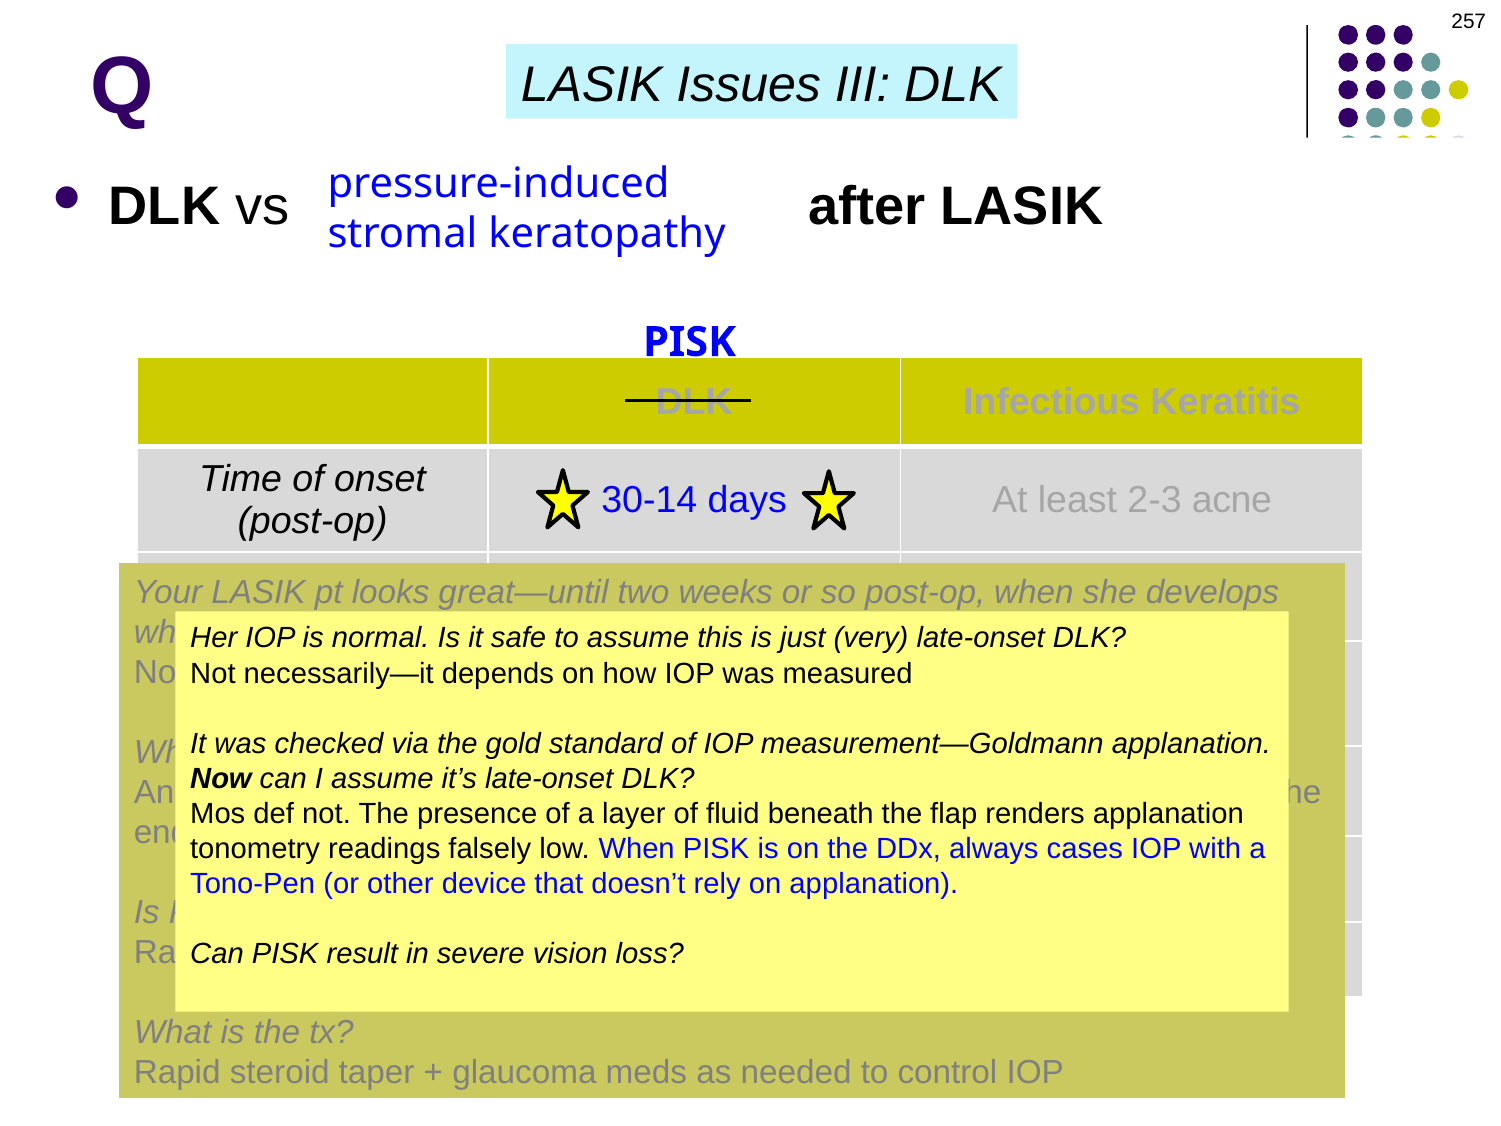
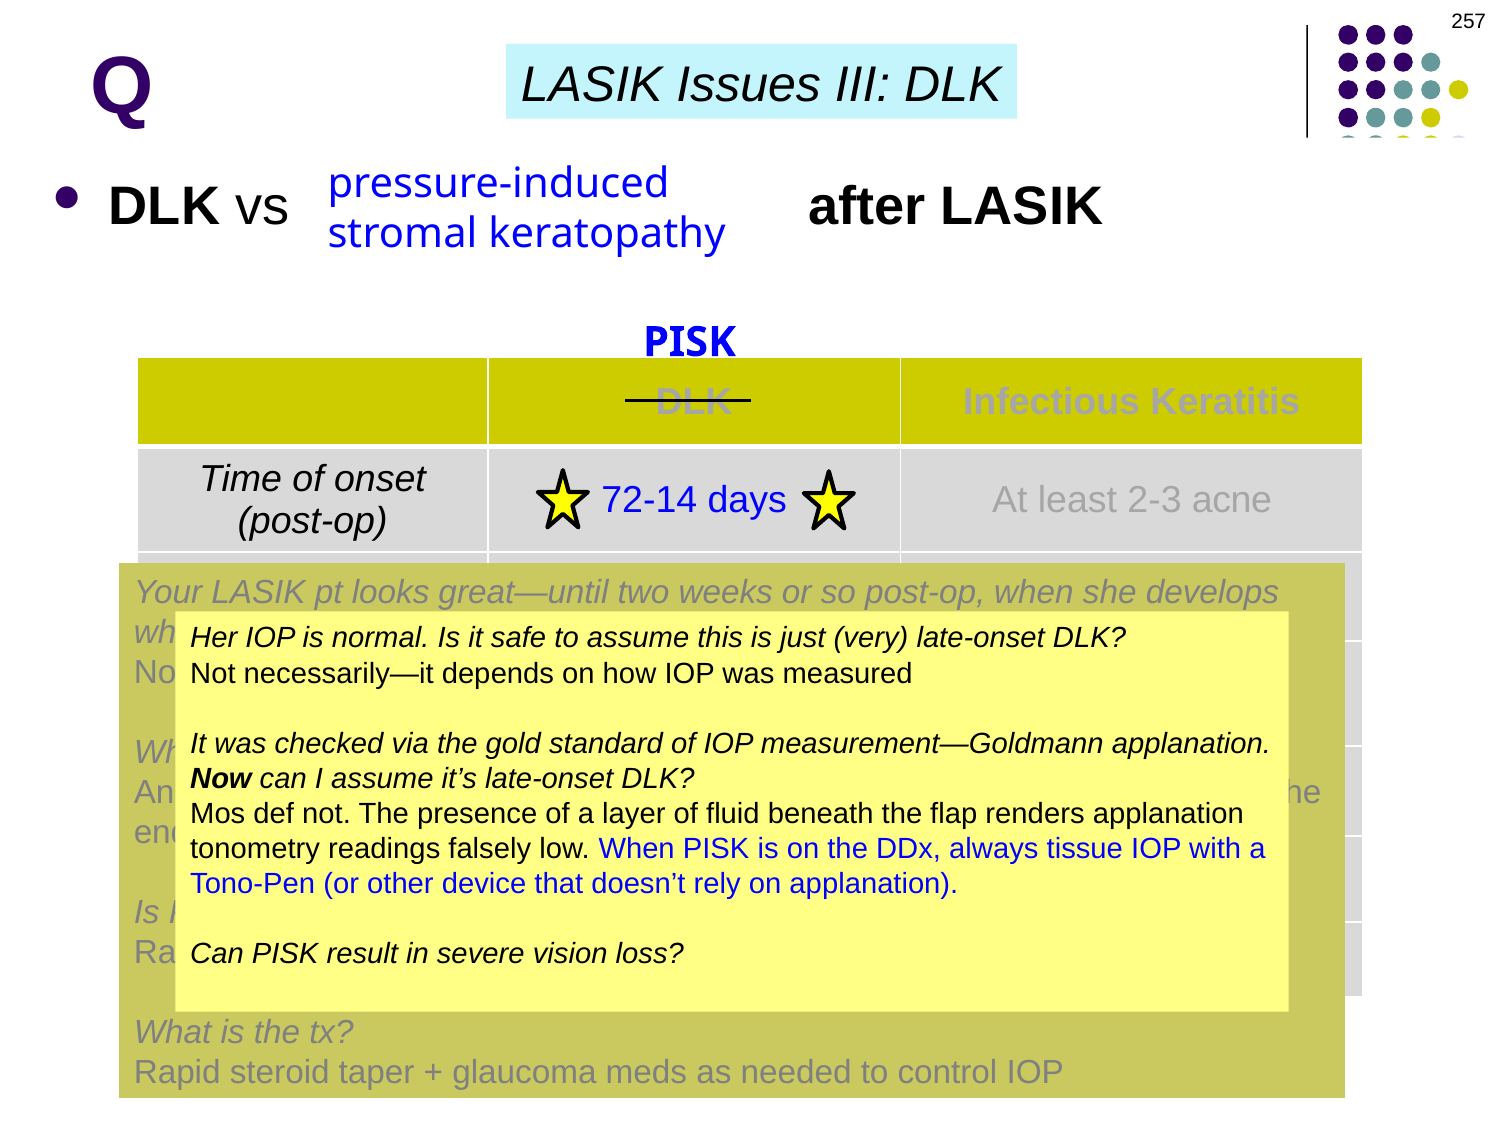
30-14: 30-14 -> 72-14 (649, 500)
cases: cases -> tissue (1085, 848)
